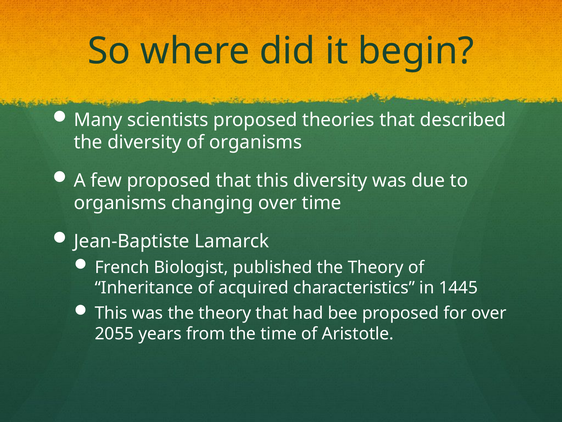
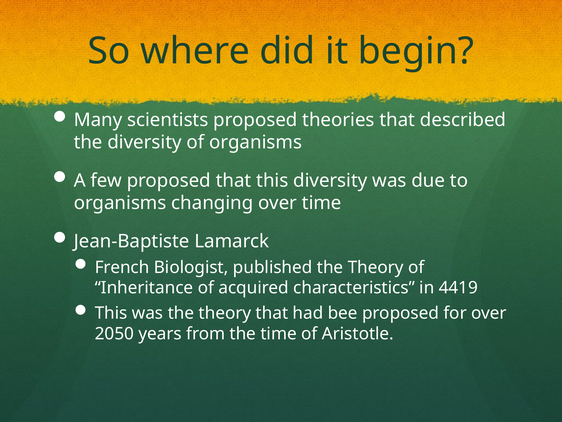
1445: 1445 -> 4419 (458, 288)
2055: 2055 -> 2050 (114, 334)
